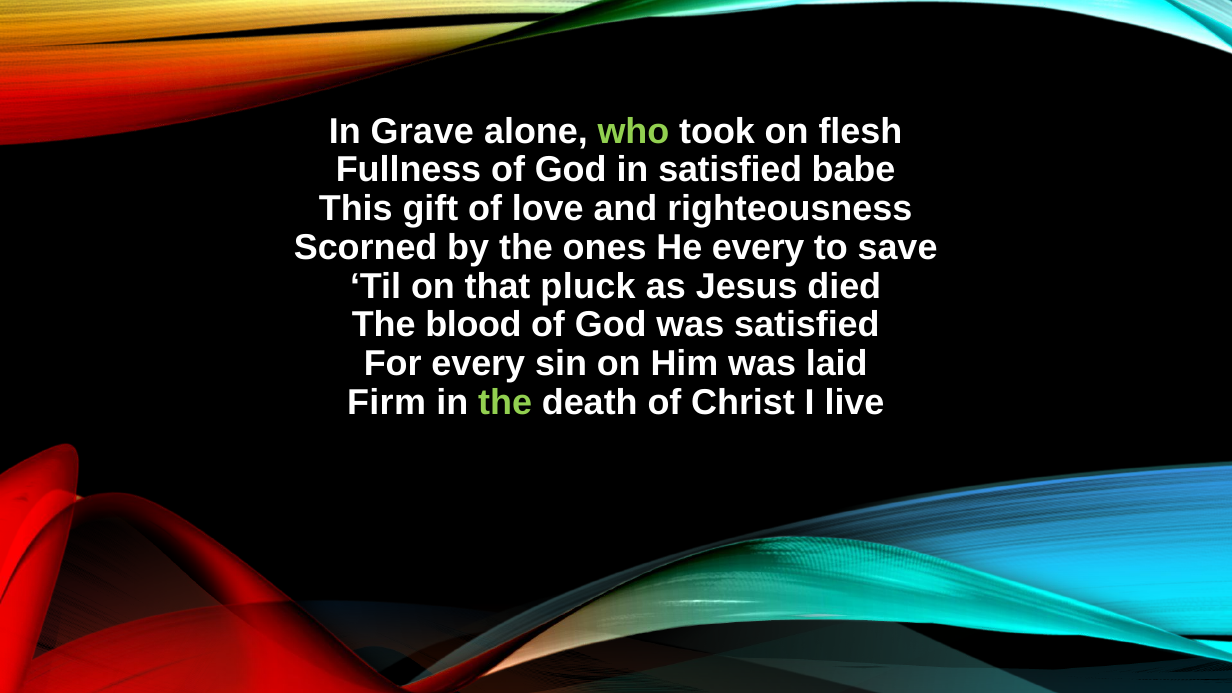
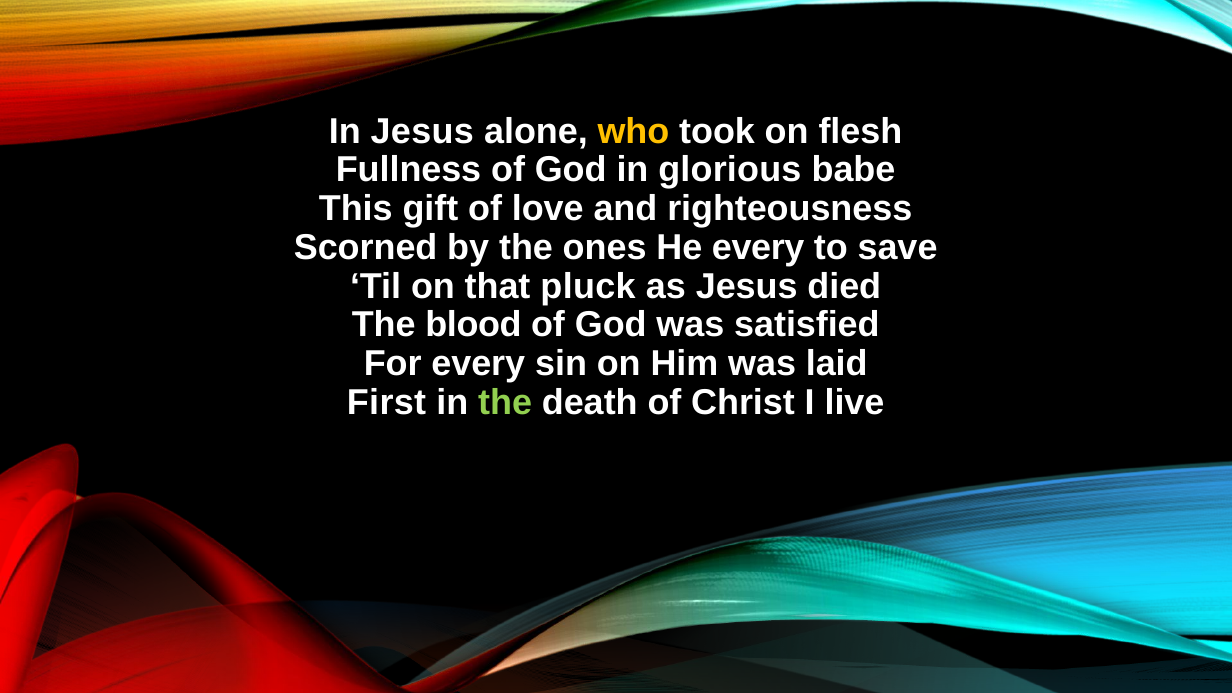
In Grave: Grave -> Jesus (422, 131)
who colour: light green -> yellow (633, 131)
in satisfied: satisfied -> glorious (730, 170)
Firm: Firm -> First (387, 402)
